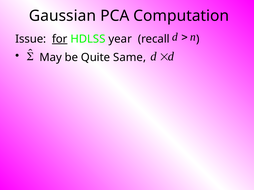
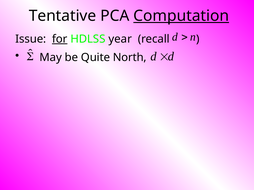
Gaussian: Gaussian -> Tentative (63, 16)
Computation underline: none -> present (181, 16)
Same: Same -> North (130, 58)
